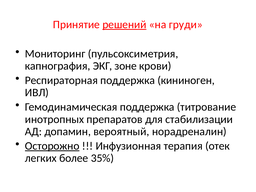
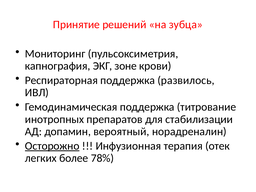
решений underline: present -> none (124, 24)
груди: груди -> зубца (186, 24)
кининоген: кининоген -> развилось (186, 80)
35%: 35% -> 78% (102, 158)
